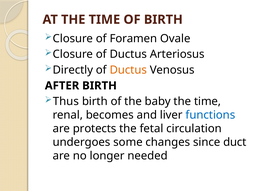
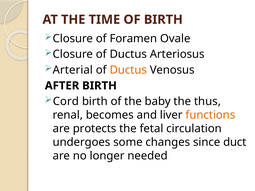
Directly: Directly -> Arterial (73, 70)
Thus: Thus -> Cord (66, 102)
baby the time: time -> thus (207, 102)
functions colour: blue -> orange (210, 115)
